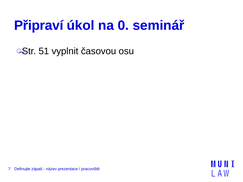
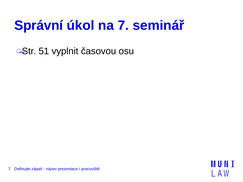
Připraví: Připraví -> Správní (39, 25)
na 0: 0 -> 7 (123, 25)
